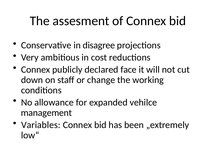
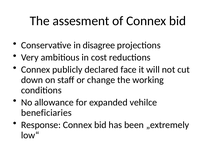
management: management -> beneficiaries (46, 113)
Variables: Variables -> Response (41, 125)
